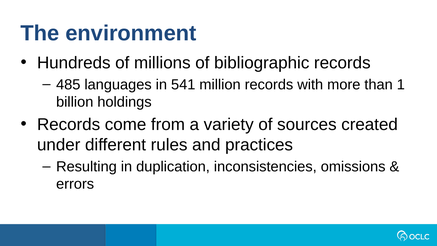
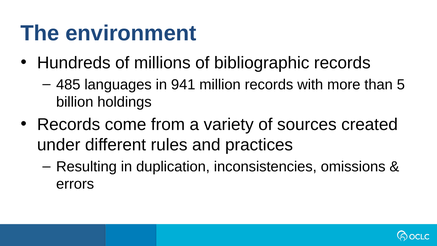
541: 541 -> 941 (183, 84)
1: 1 -> 5 (401, 84)
